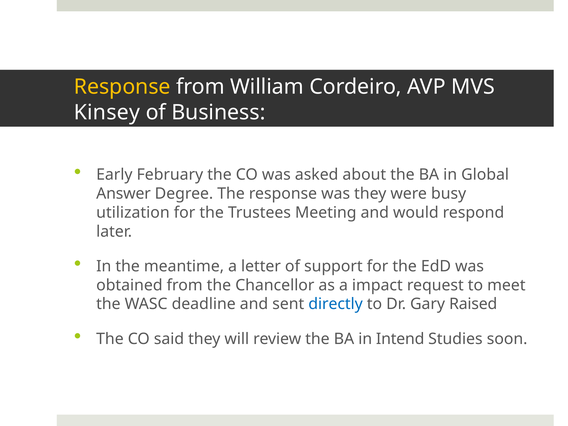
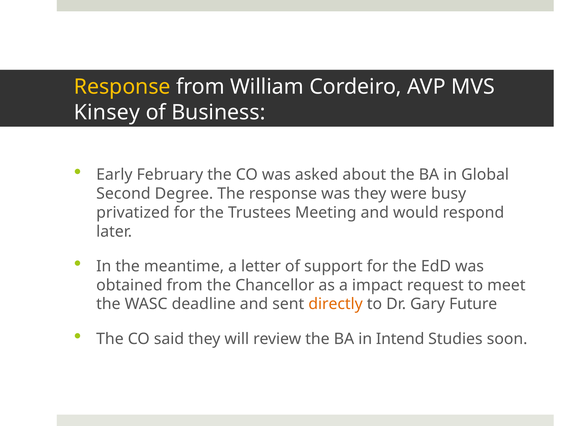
Answer: Answer -> Second (123, 194)
utilization: utilization -> privatized (133, 213)
directly colour: blue -> orange (336, 304)
Raised: Raised -> Future (473, 304)
